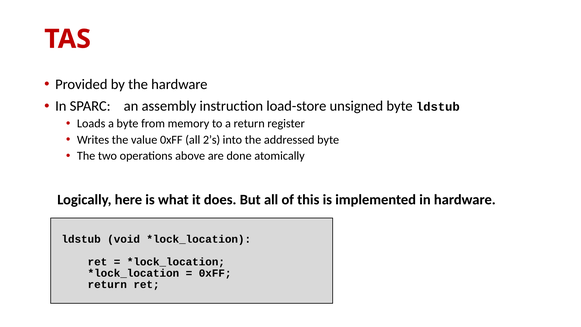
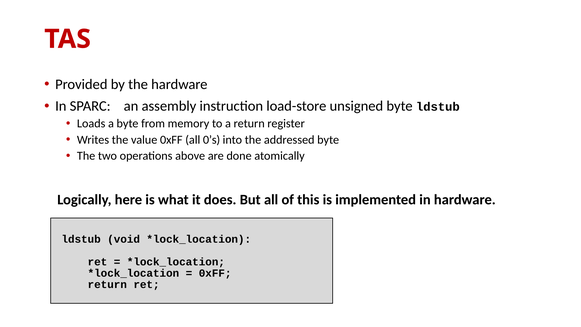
2’s: 2’s -> 0’s (212, 140)
